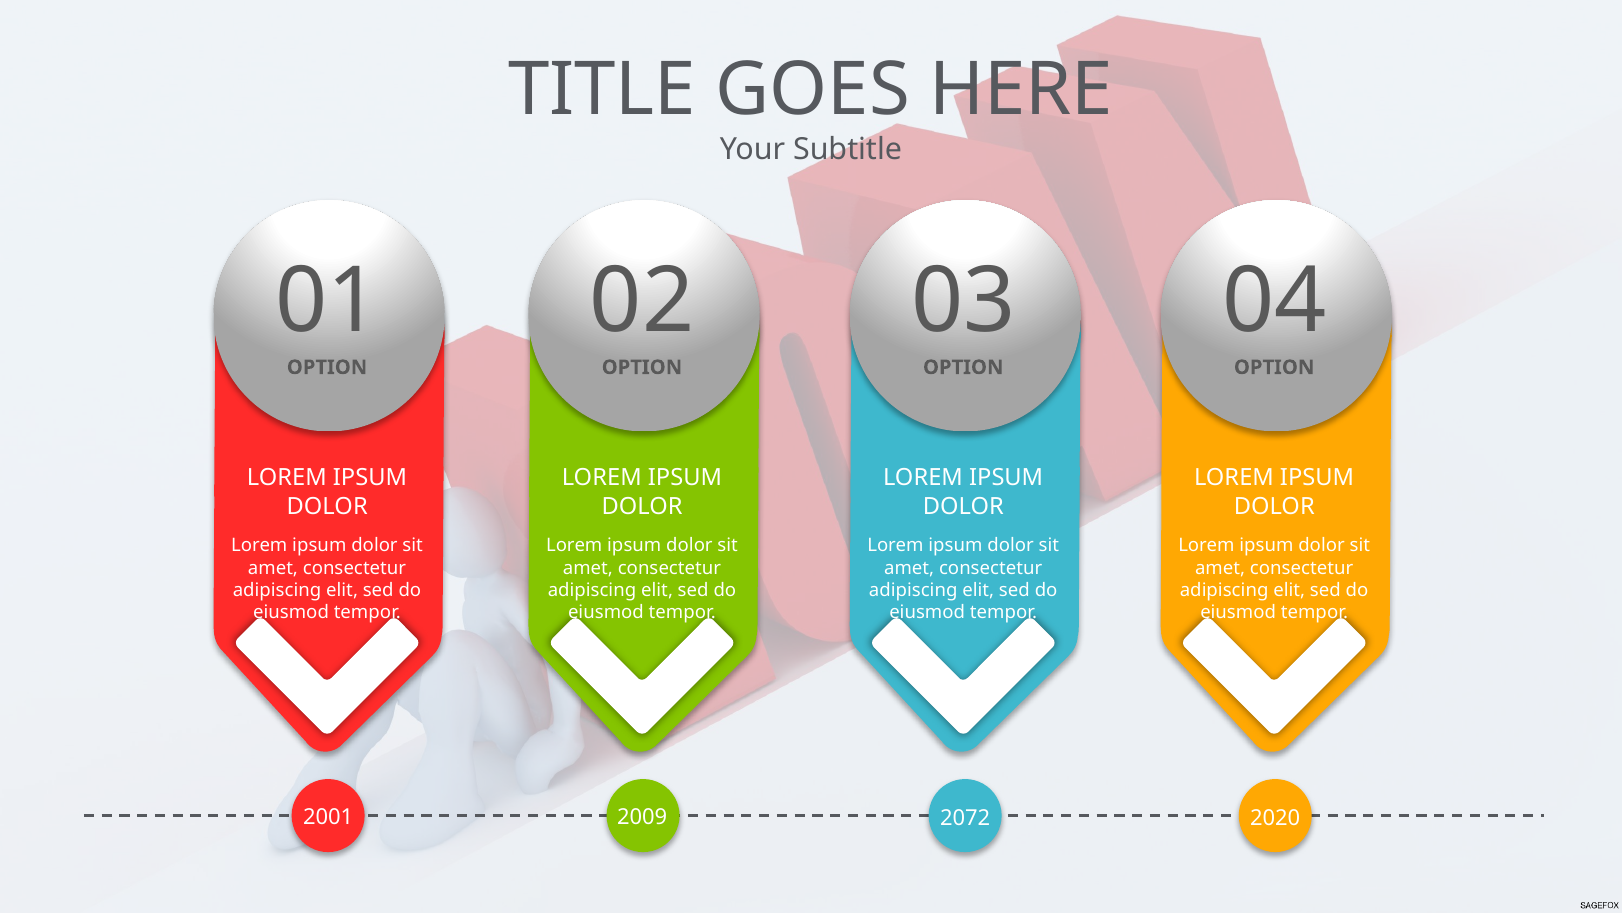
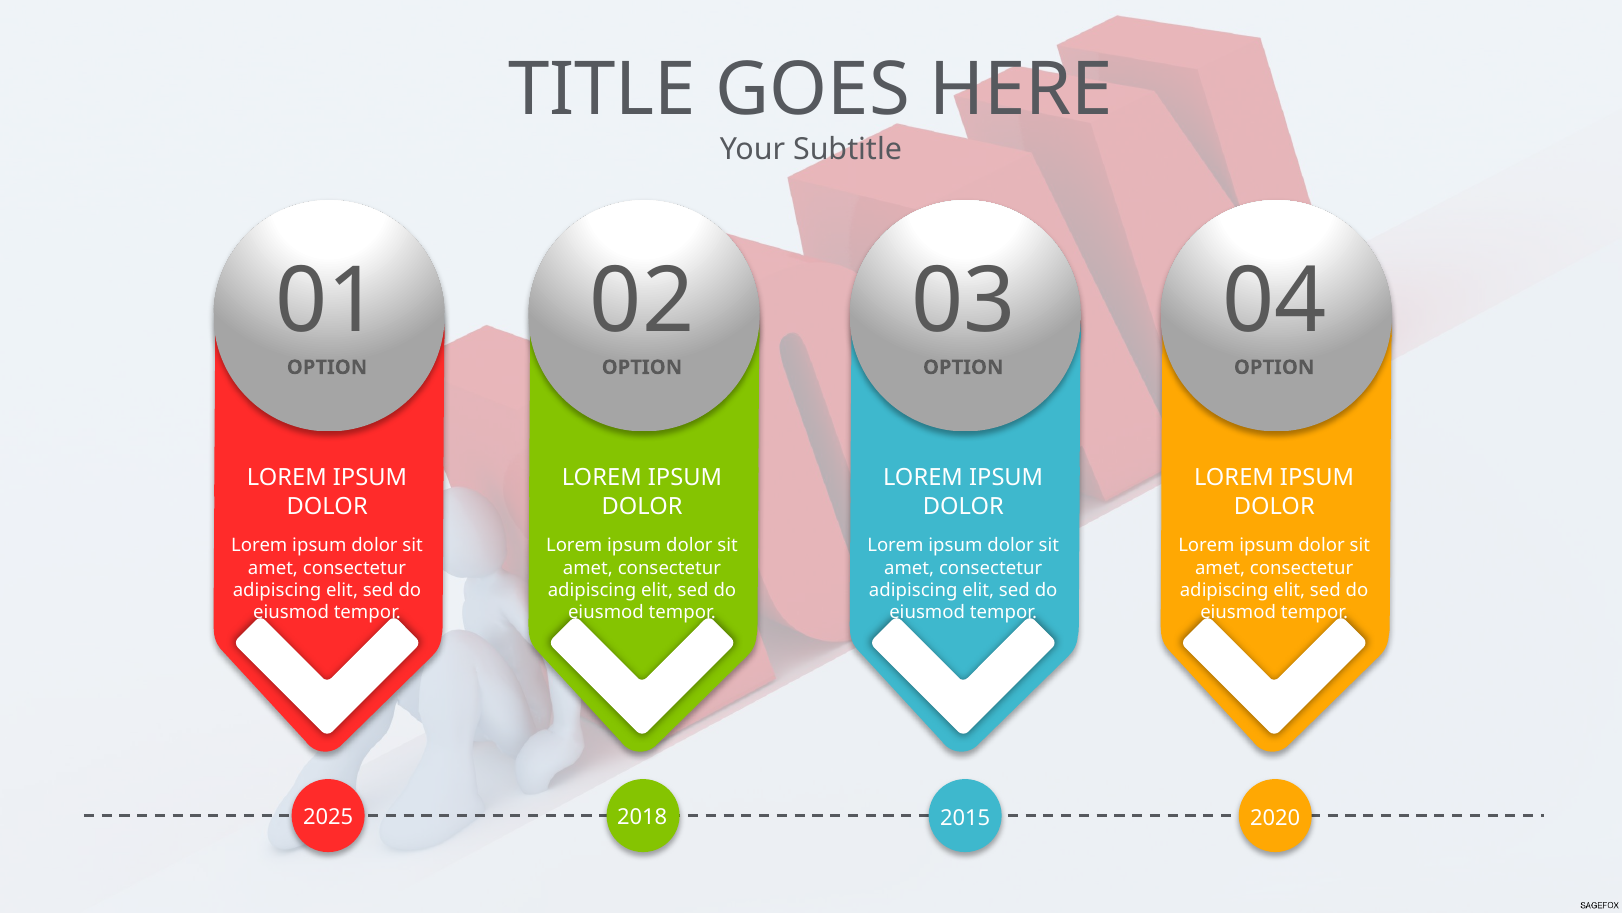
2001: 2001 -> 2025 (328, 816)
2009: 2009 -> 2018 (642, 816)
2072: 2072 -> 2015 (965, 818)
